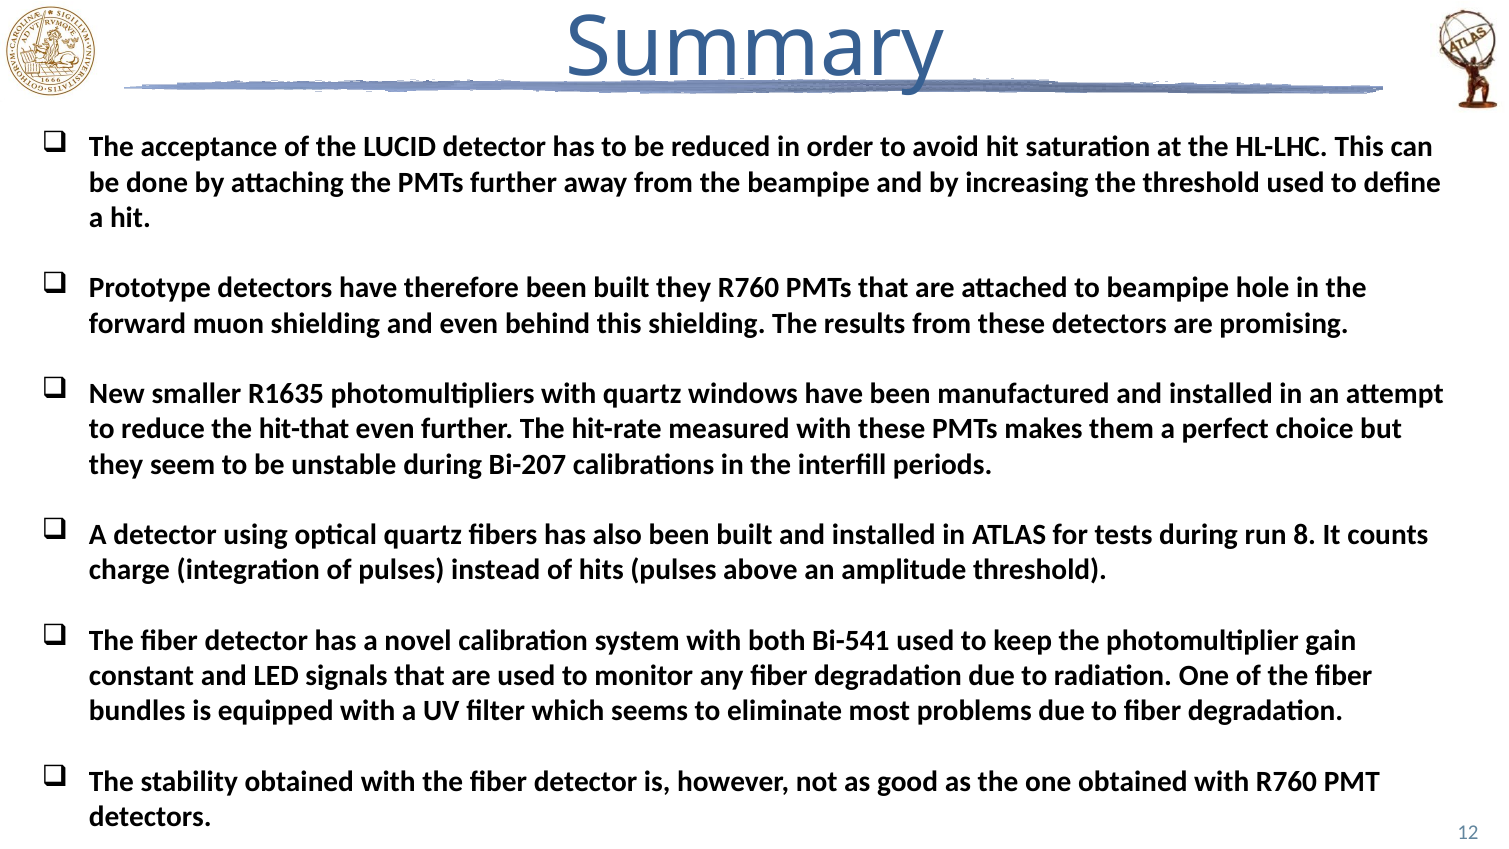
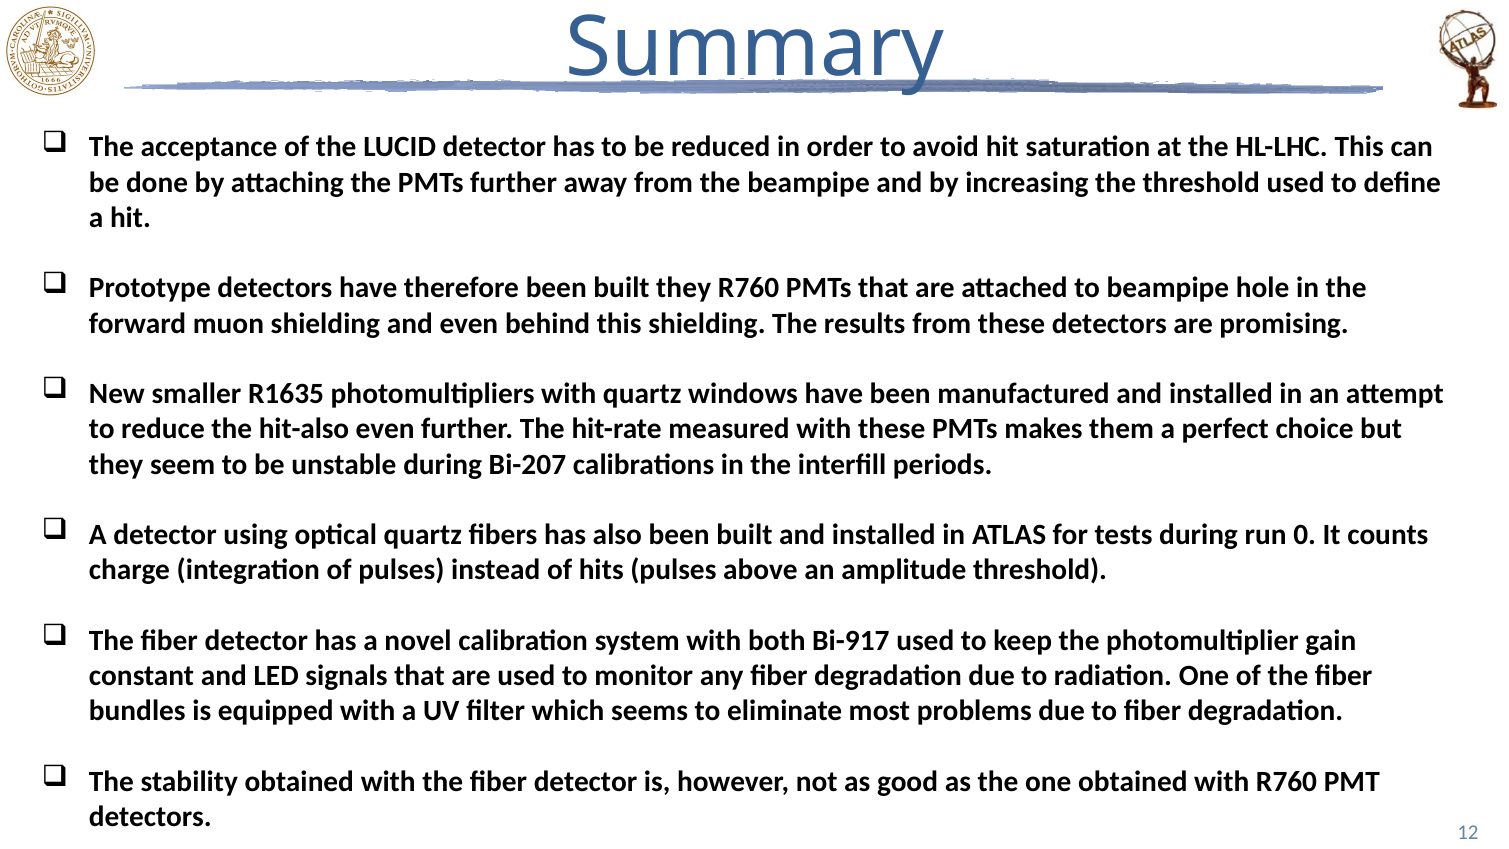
hit-that: hit-that -> hit-also (304, 429)
8: 8 -> 0 (1305, 535)
Bi-541: Bi-541 -> Bi-917 (851, 640)
